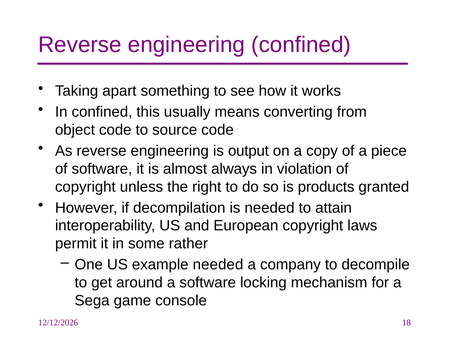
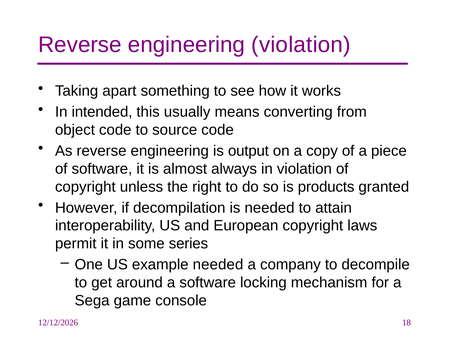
engineering confined: confined -> violation (301, 45)
In confined: confined -> intended (102, 112)
rather: rather -> series (188, 243)
